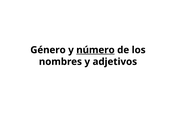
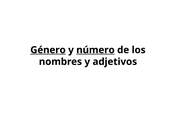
Género underline: none -> present (48, 50)
